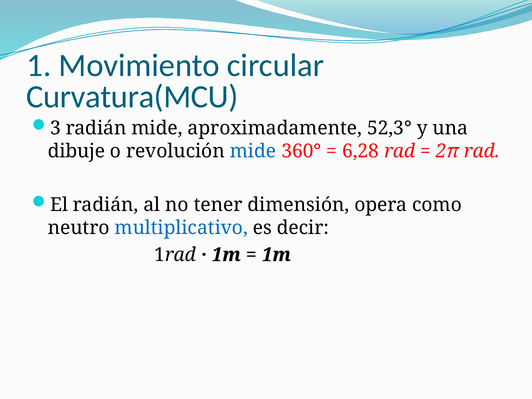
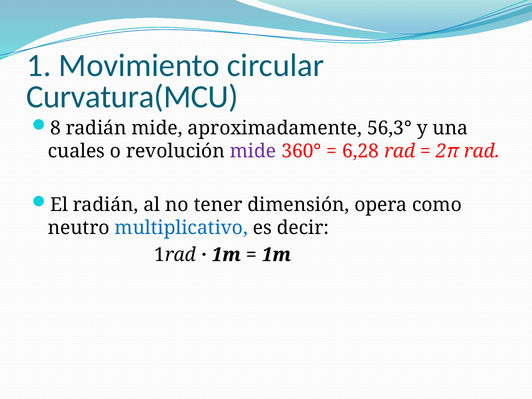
3: 3 -> 8 (55, 128)
52,3°: 52,3° -> 56,3° (389, 128)
dibuje: dibuje -> cuales (76, 151)
mide colour: blue -> purple (253, 151)
